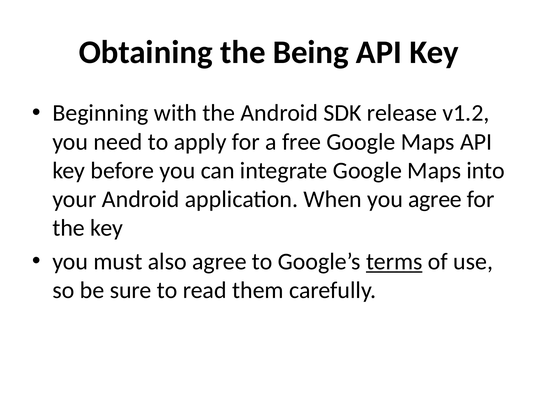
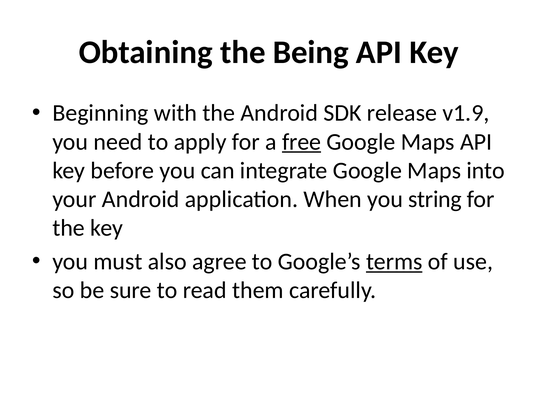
v1.2: v1.2 -> v1.9 (466, 113)
free underline: none -> present (302, 142)
you agree: agree -> string (435, 199)
